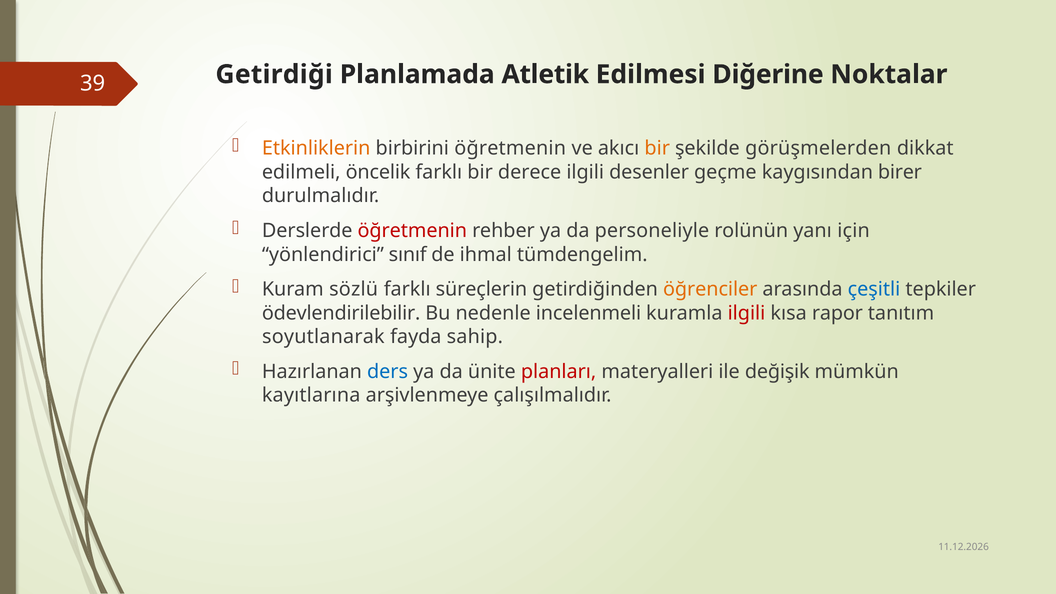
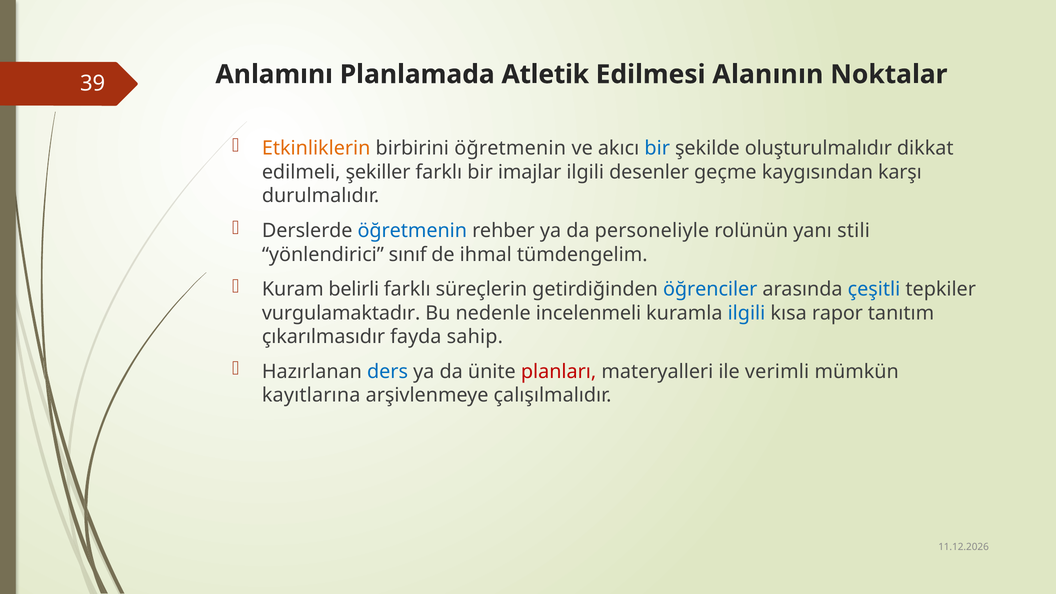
Getirdiği: Getirdiği -> Anlamını (274, 74)
Diğerine: Diğerine -> Alanının (768, 74)
bir colour: orange -> blue (657, 148)
görüşmelerden: görüşmelerden -> oluşturulmalıdır (818, 148)
öncelik: öncelik -> şekiller (378, 172)
derece: derece -> imajlar (530, 172)
birer: birer -> karşı (900, 172)
öğretmenin colour: red -> blue (412, 231)
için: için -> stili (854, 231)
sözlü: sözlü -> belirli (354, 289)
öğrenciler colour: orange -> blue (710, 289)
ödevlendirilebilir: ödevlendirilebilir -> vurgulamaktadır (341, 313)
ilgili colour: red -> blue (746, 313)
soyutlanarak: soyutlanarak -> çıkarılmasıdır (324, 337)
değişik: değişik -> verimli (777, 372)
